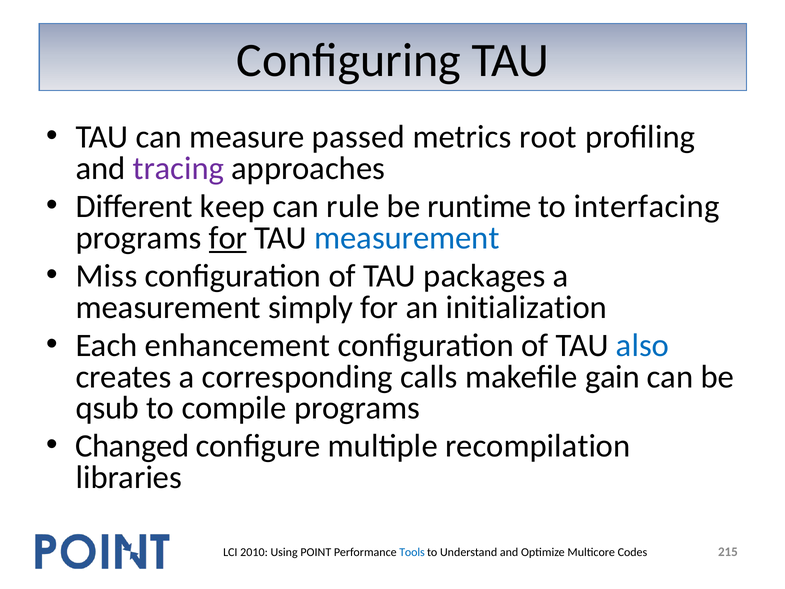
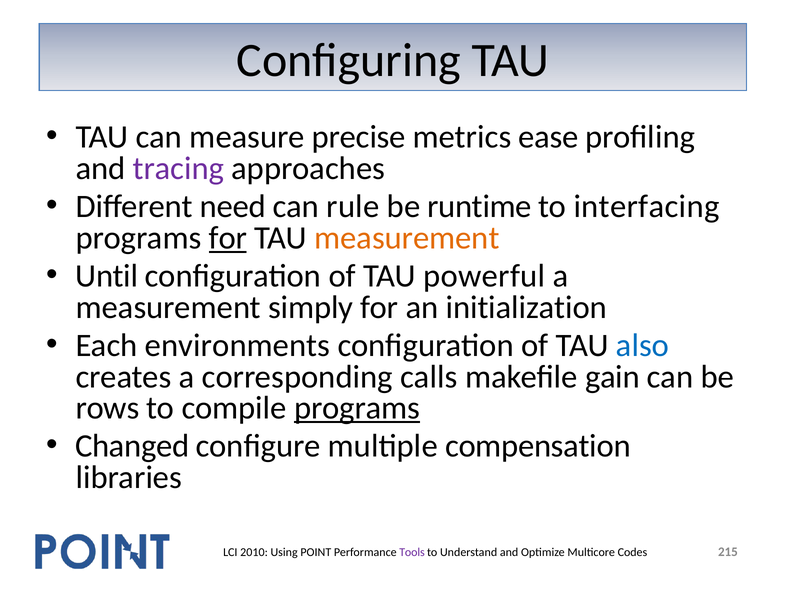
passed: passed -> precise (359, 137)
root: root -> ease (548, 137)
keep: keep -> need (233, 206)
measurement colour: blue -> orange (407, 238)
Miss: Miss -> Until (107, 276)
packages: packages -> powerful (484, 276)
enhancement: enhancement -> environments (238, 345)
qsub: qsub -> rows (107, 408)
programs underline: none -> present (357, 408)
recompilation: recompilation -> compensation (538, 446)
Tools colour: blue -> purple (412, 552)
